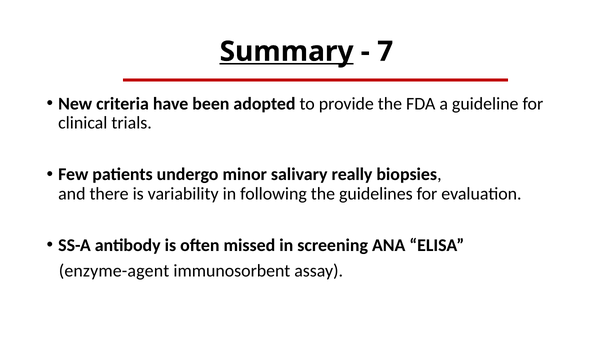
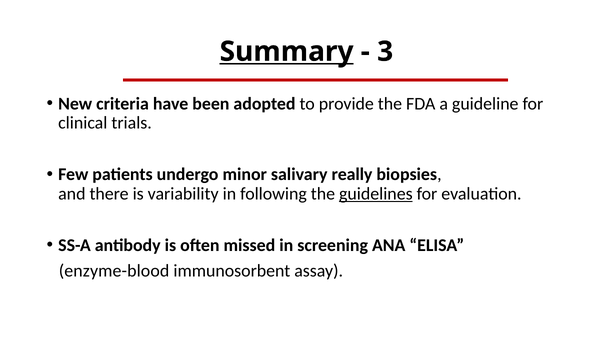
7: 7 -> 3 (385, 51)
guidelines underline: none -> present (376, 194)
enzyme-agent: enzyme-agent -> enzyme-blood (114, 271)
